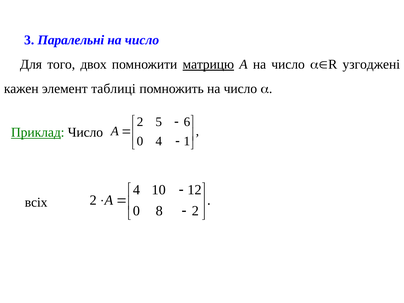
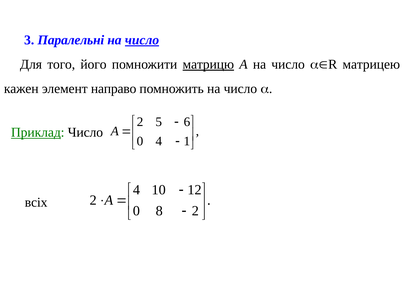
число underline: none -> present (142, 40)
двох: двох -> його (94, 64)
узгоджені: узгоджені -> матрицею (371, 64)
таблиці: таблиці -> направо (114, 89)
